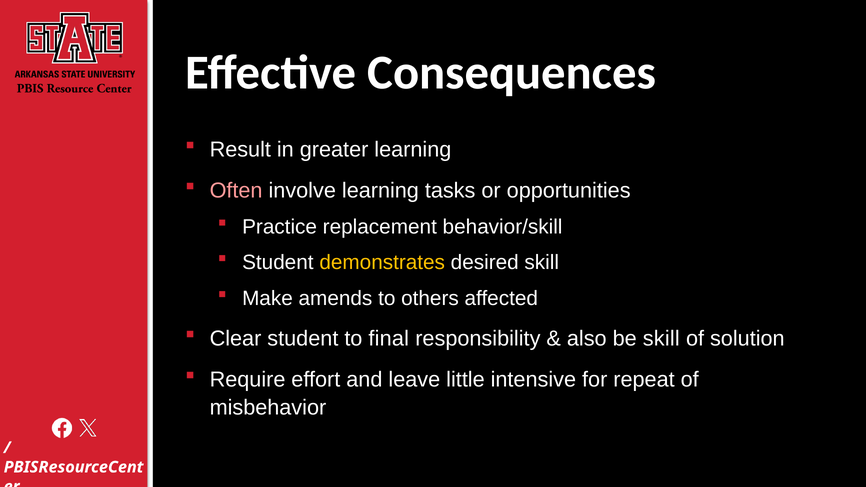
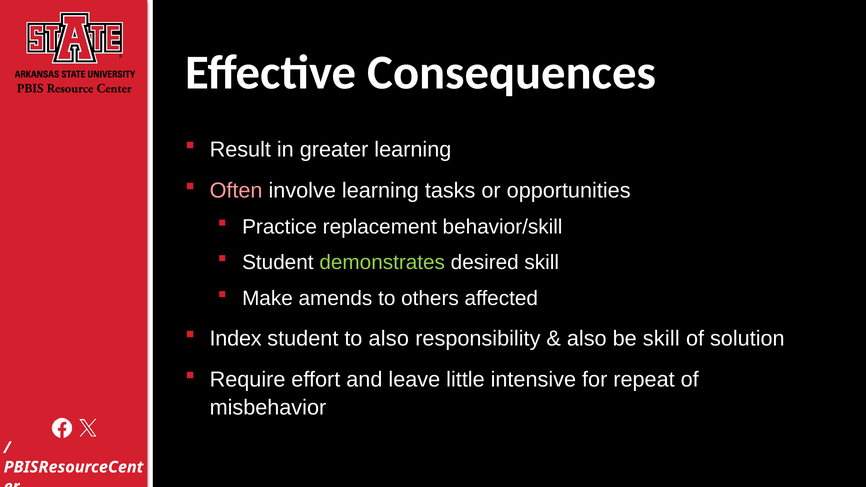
demonstrates colour: yellow -> light green (382, 262)
Clear: Clear -> Index (236, 339)
to final: final -> also (389, 339)
